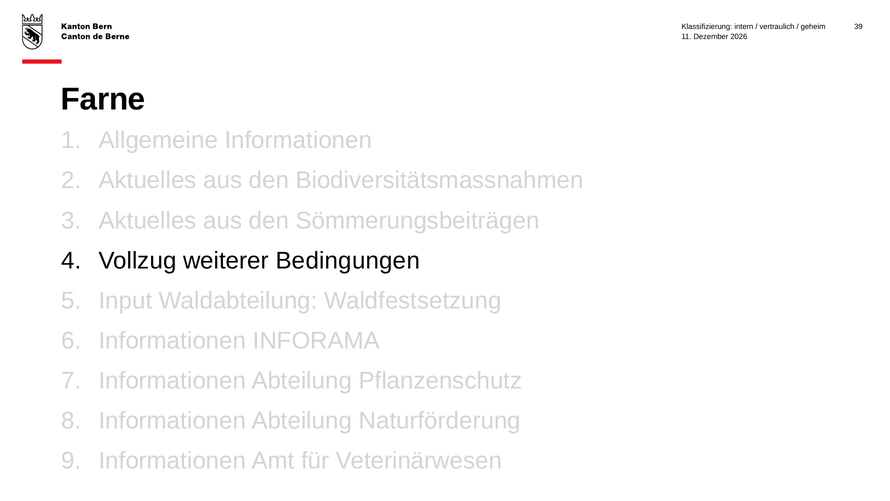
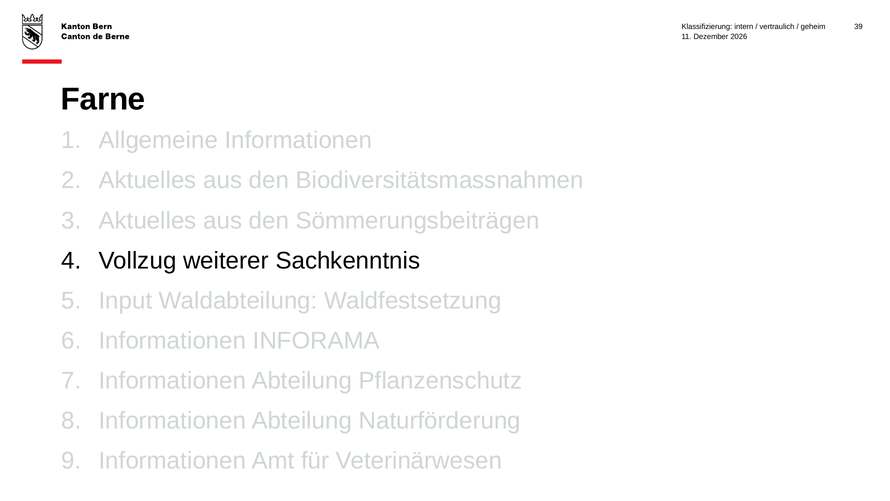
Bedingungen: Bedingungen -> Sachkenntnis (348, 260)
